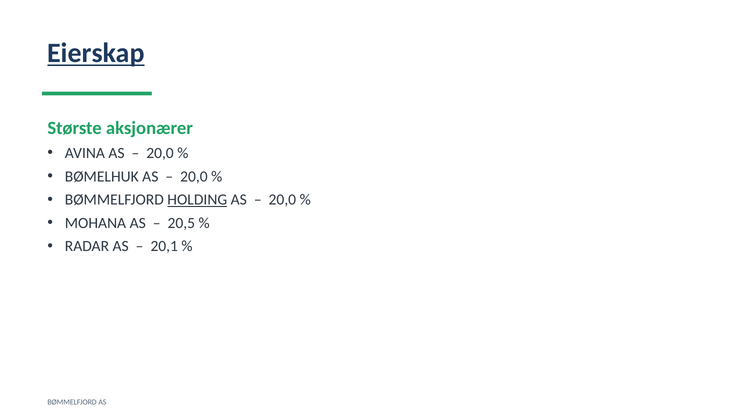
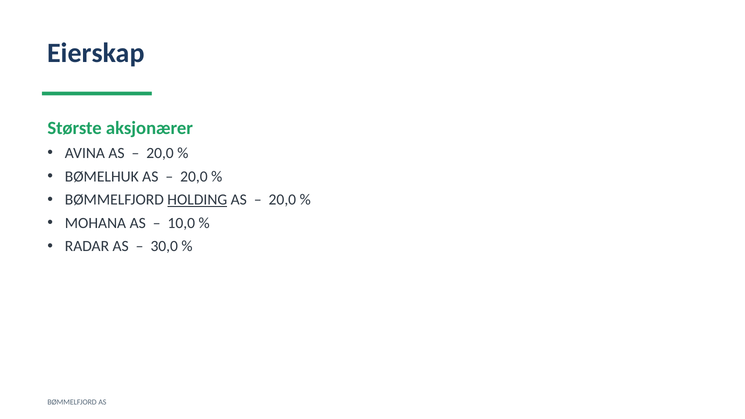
Eierskap underline: present -> none (96, 53)
20,5: 20,5 -> 10,0 (181, 223)
20,1: 20,1 -> 30,0 (164, 246)
